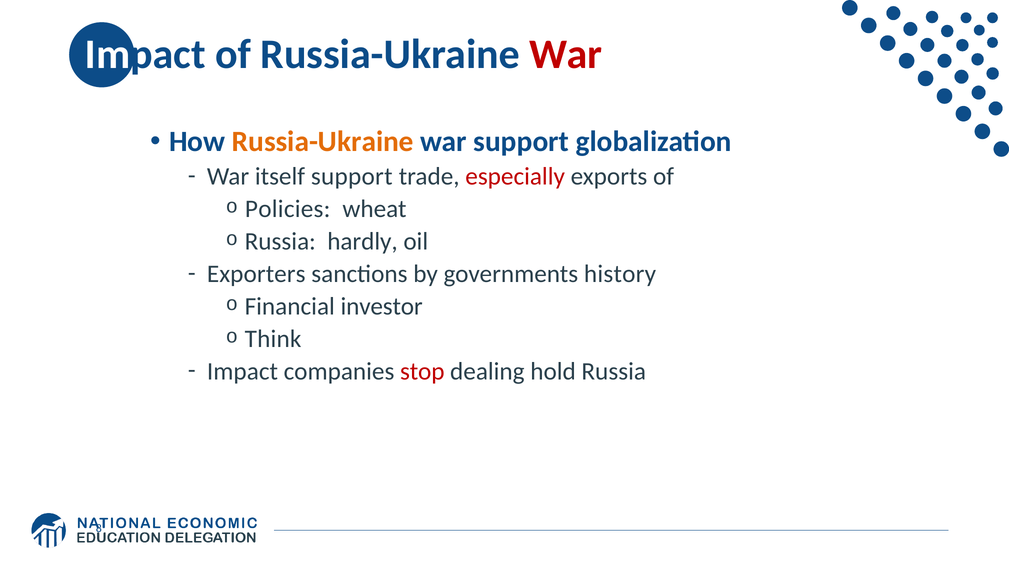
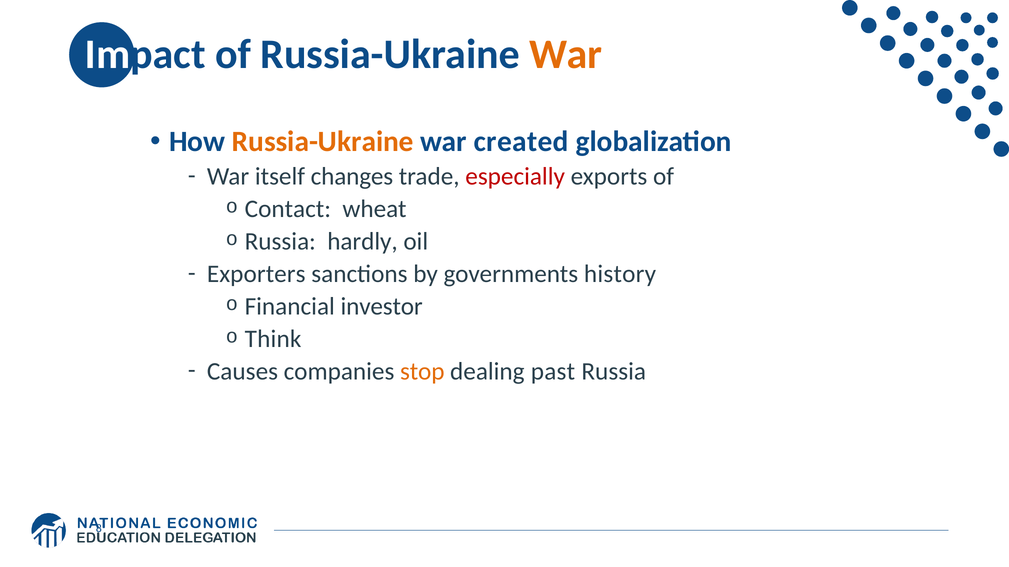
War colour: red -> orange (566, 54)
war support: support -> created (521, 142)
itself support: support -> changes (352, 177)
Policies: Policies -> Contact (288, 209)
Impact: Impact -> Causes (242, 372)
stop colour: red -> orange (422, 372)
hold: hold -> past (553, 372)
